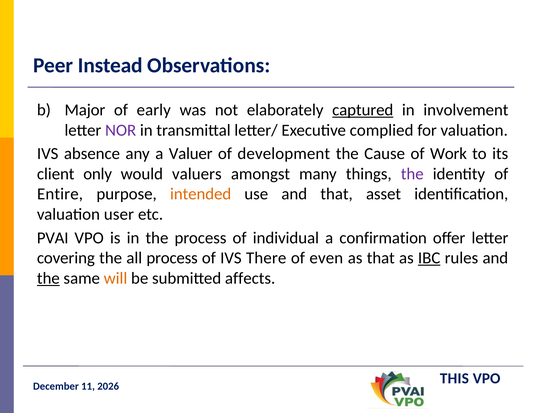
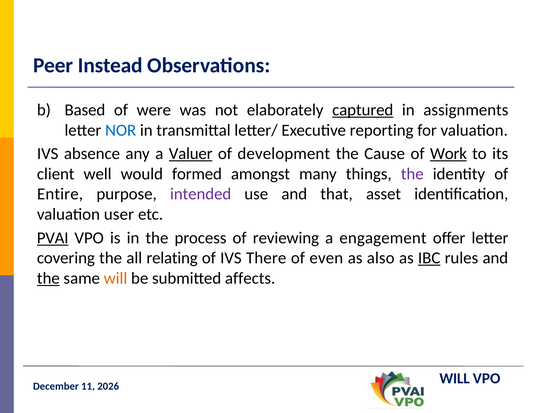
Major: Major -> Based (85, 110)
early: early -> were (154, 110)
involvement: involvement -> assignments (466, 110)
NOR colour: purple -> blue (121, 130)
complied: complied -> reporting (382, 130)
Valuer underline: none -> present (191, 154)
Work underline: none -> present (448, 154)
only: only -> well (98, 174)
valuers: valuers -> formed (197, 174)
intended colour: orange -> purple (201, 194)
PVAI underline: none -> present (53, 238)
individual: individual -> reviewing (286, 238)
confirmation: confirmation -> engagement (383, 238)
all process: process -> relating (172, 258)
as that: that -> also (381, 258)
THIS: THIS -> WILL (455, 379)
